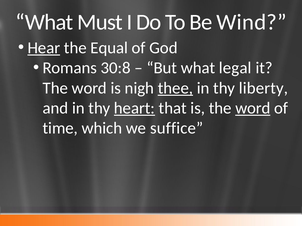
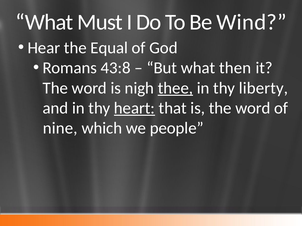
Hear underline: present -> none (44, 48)
30:8: 30:8 -> 43:8 (116, 68)
legal: legal -> then (235, 68)
word underline: present -> none (253, 108)
time: time -> nine (60, 128)
suffice: suffice -> people (177, 128)
